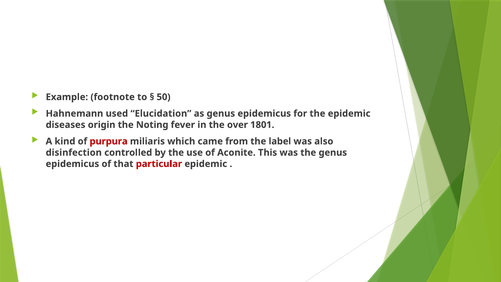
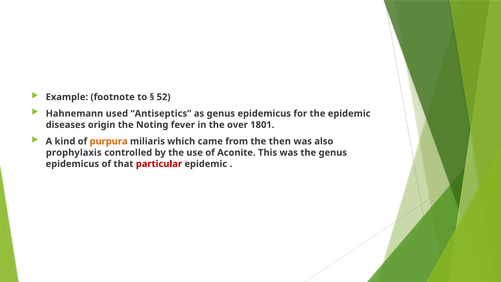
50: 50 -> 52 (164, 97)
Elucidation: Elucidation -> Antiseptics (161, 113)
purpura colour: red -> orange (109, 141)
label: label -> then (280, 141)
disinfection: disinfection -> prophylaxis (74, 152)
